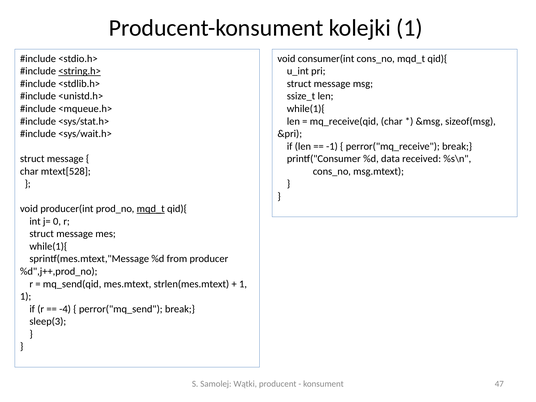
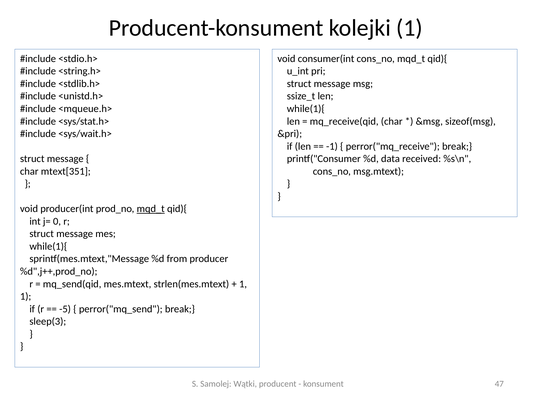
<string.h> underline: present -> none (80, 71)
mtext[528: mtext[528 -> mtext[351 (66, 171)
-4: -4 -> -5 (65, 309)
